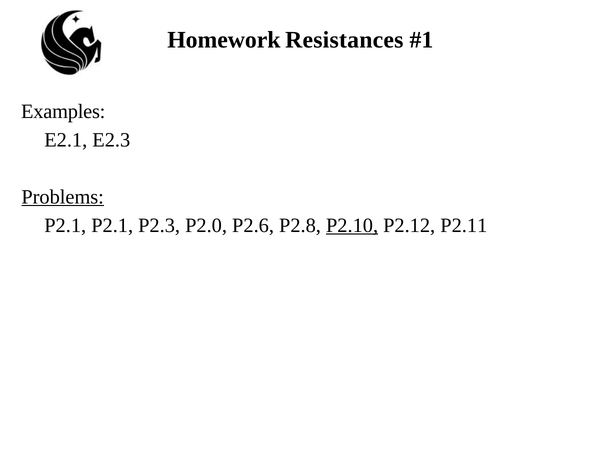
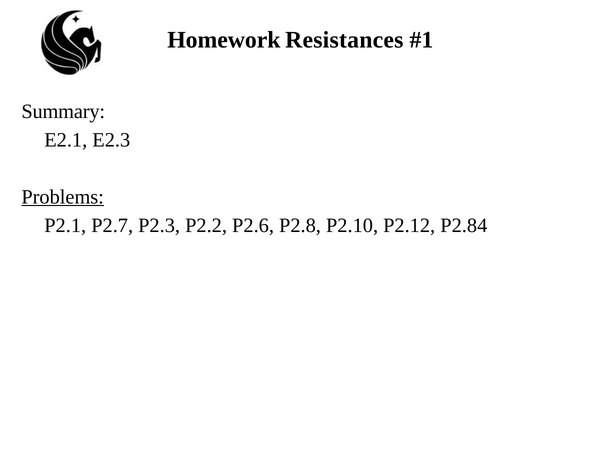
Examples: Examples -> Summary (63, 111)
P2.1 P2.1: P2.1 -> P2.7 (112, 225)
P2.0: P2.0 -> P2.2 (206, 225)
P2.10 underline: present -> none (352, 225)
P2.11: P2.11 -> P2.84 (464, 225)
